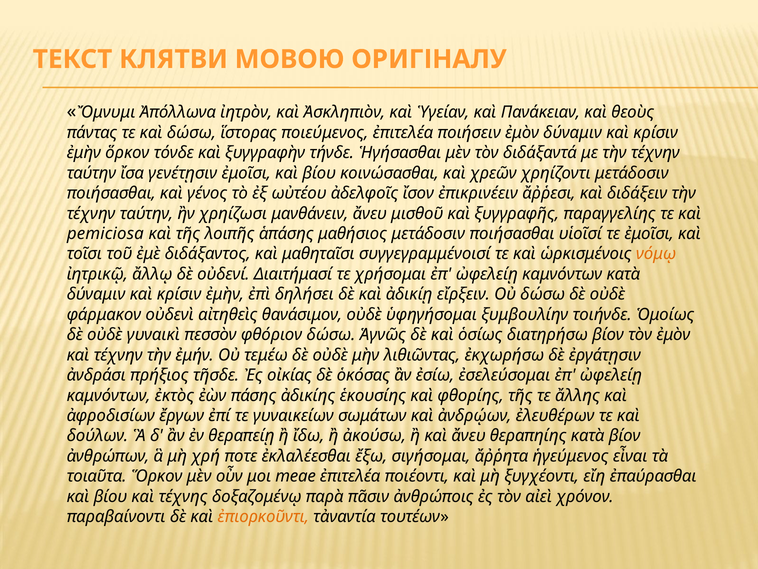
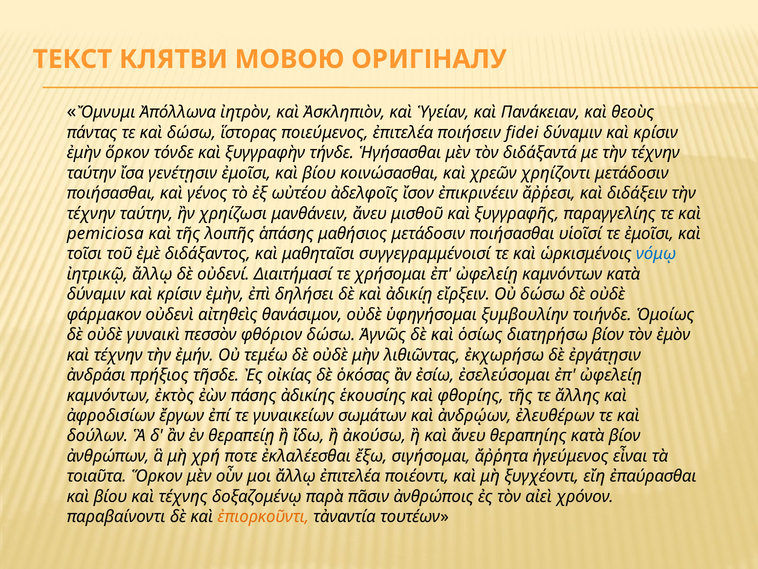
ποιήσειν ἐμὸν: ἐμὸν -> fidei (522, 132)
νόμῳ colour: orange -> blue (656, 254)
μοι meae: meae -> ἄλλῳ (296, 476)
